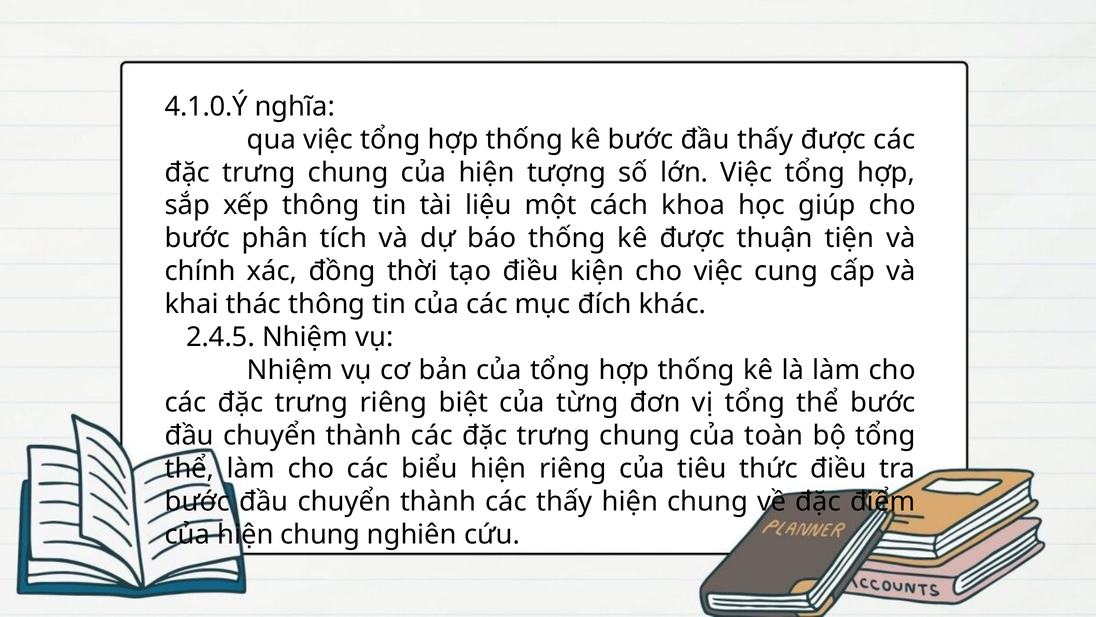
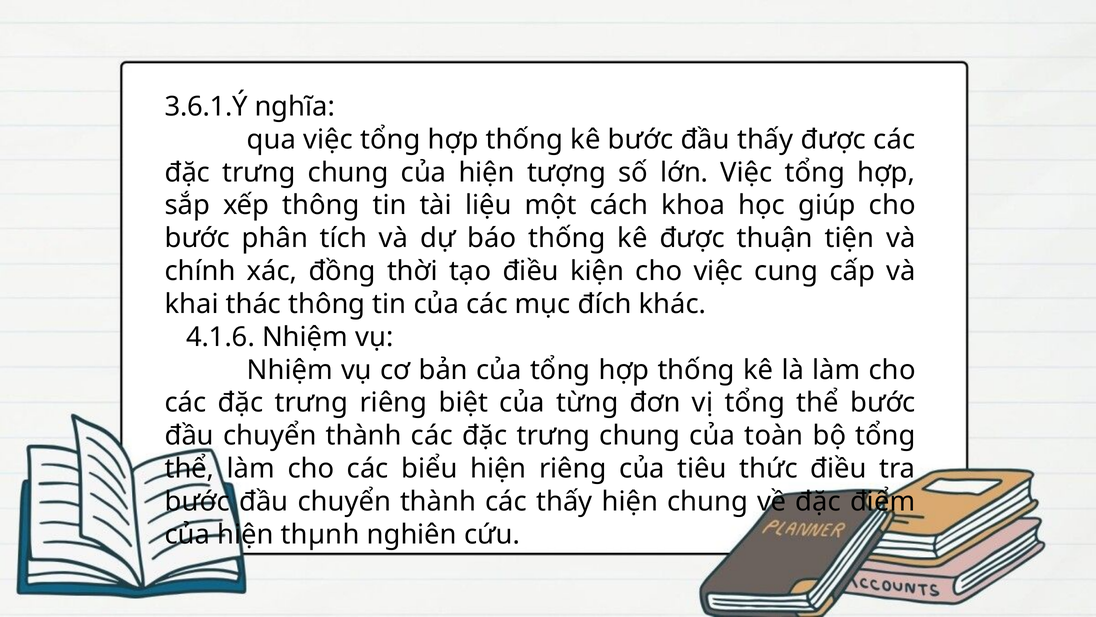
4.1.0.Ý: 4.1.0.Ý -> 3.6.1.Ý (206, 107)
2.4.5: 2.4.5 -> 4.1.6 (220, 337)
của hiện chung: chung -> thµnh (320, 534)
